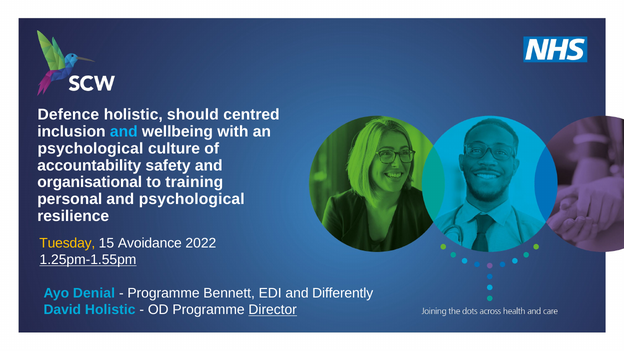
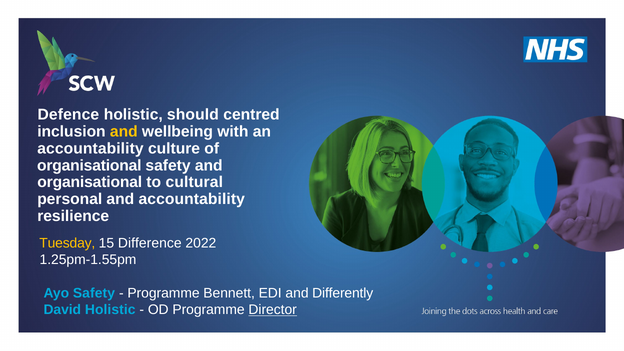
and colour: light blue -> yellow (124, 132)
psychological: psychological -> accountability (90, 149)
accountability: accountability -> organisational (89, 165)
training: training -> cultural (194, 182)
and psychological: psychological -> accountability (192, 199)
Avoidance: Avoidance -> Difference (150, 243)
1.25pm-1.55pm underline: present -> none (88, 260)
Ayo Denial: Denial -> Safety (94, 293)
